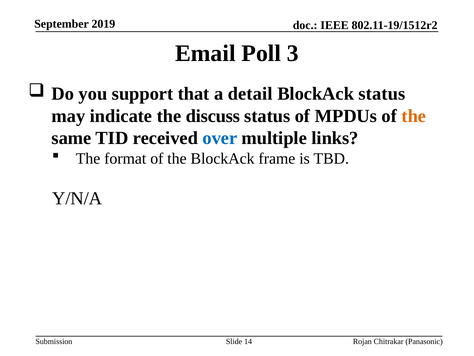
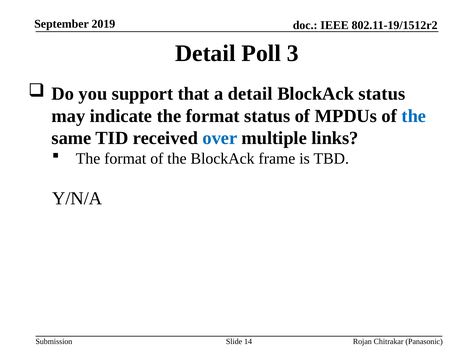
Email: Email -> Detail (205, 53)
indicate the discuss: discuss -> format (213, 116)
the colour: orange -> blue (414, 116)
